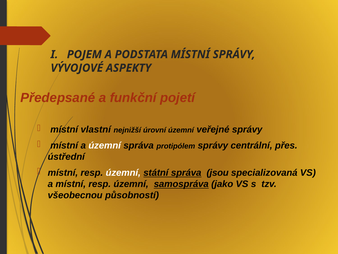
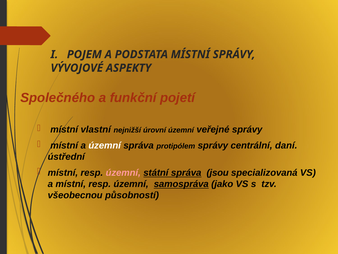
Předepsané: Předepsané -> Společného (58, 98)
přes: přes -> daní (286, 145)
územní colour: white -> pink (123, 172)
